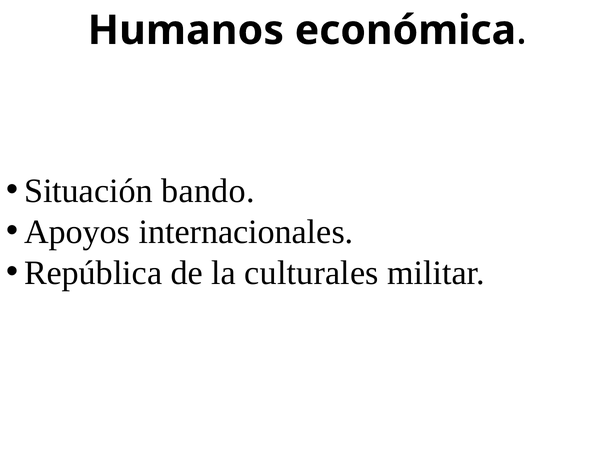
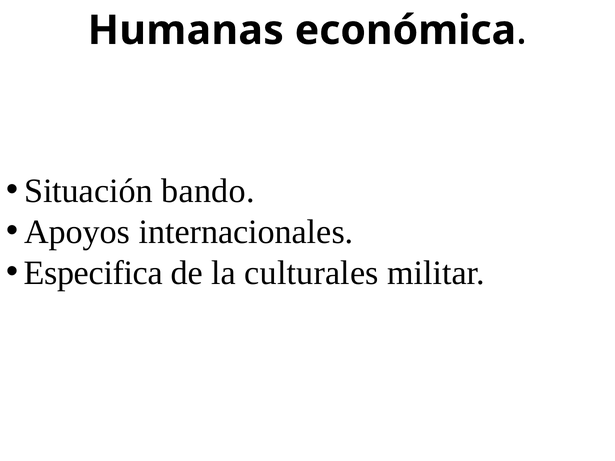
Humanos: Humanos -> Humanas (186, 30)
República: República -> Especifica (93, 273)
